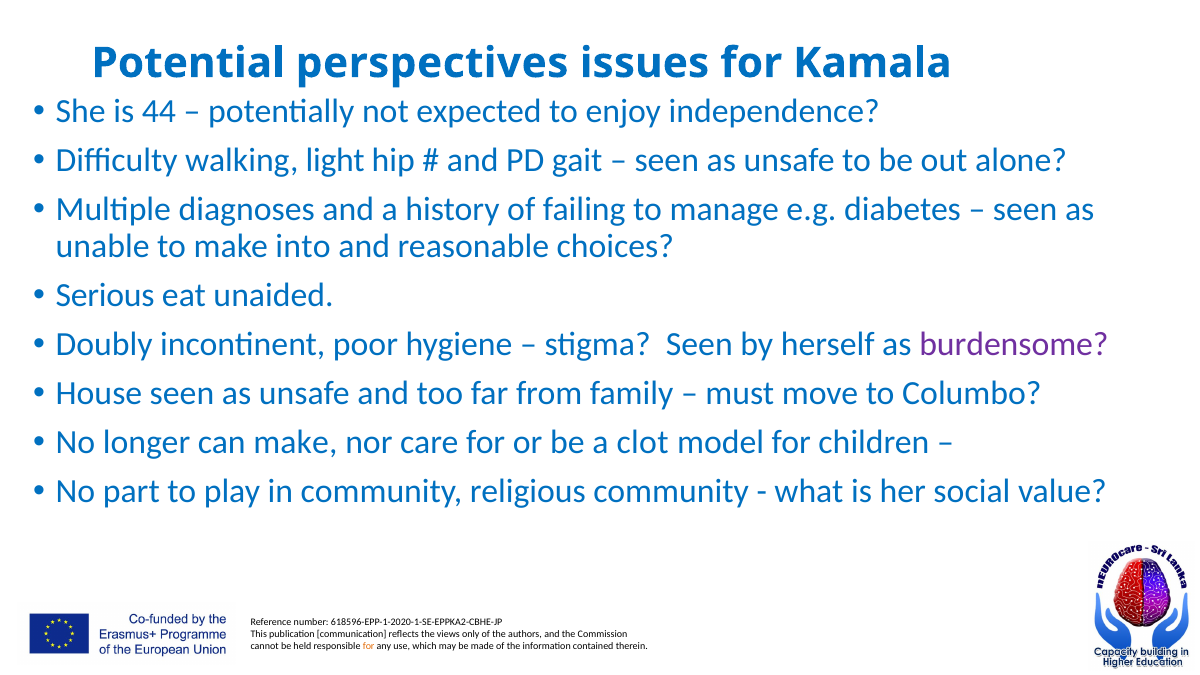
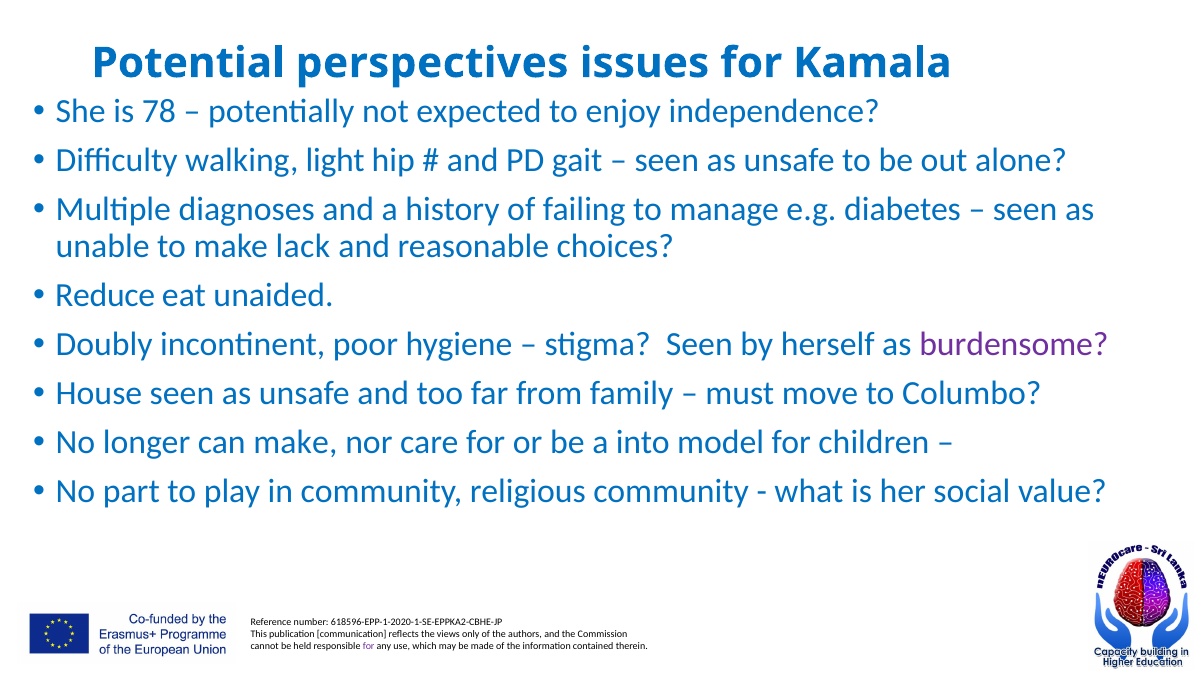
44: 44 -> 78 (159, 112)
into: into -> lack (303, 246)
Serious: Serious -> Reduce (105, 295)
clot: clot -> into (643, 442)
for colour: orange -> purple (369, 646)
